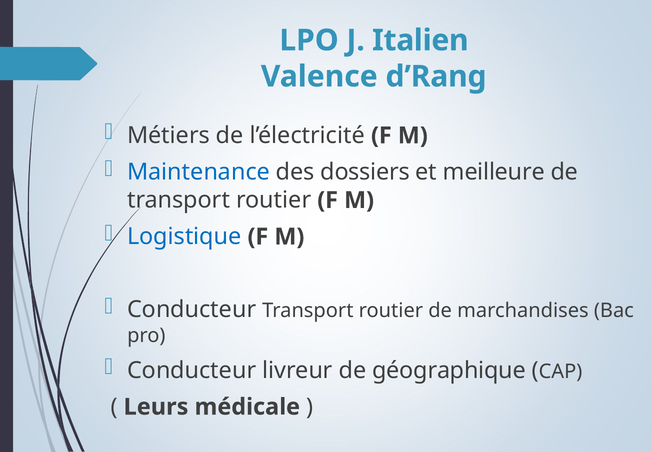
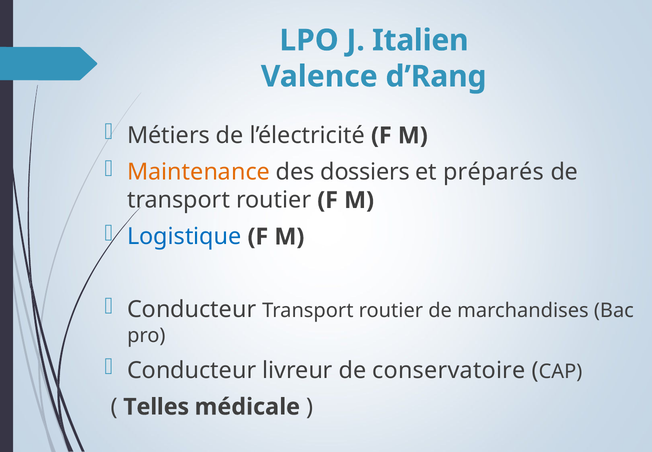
Maintenance colour: blue -> orange (199, 172)
meilleure: meilleure -> préparés (494, 172)
géographique: géographique -> conservatoire (449, 370)
Leurs: Leurs -> Telles (156, 406)
